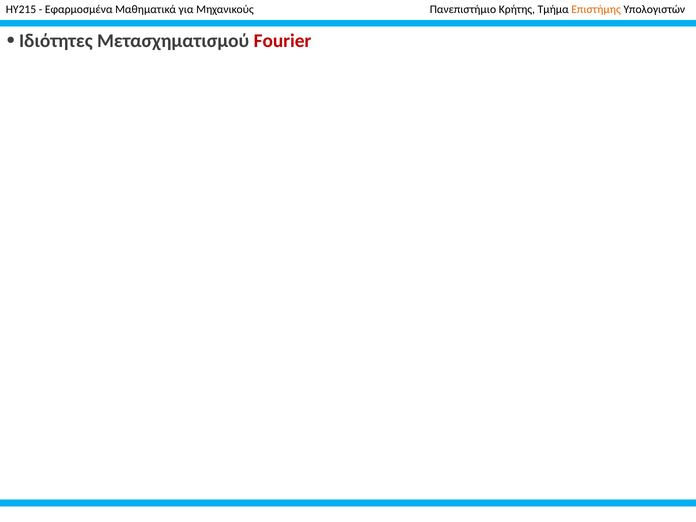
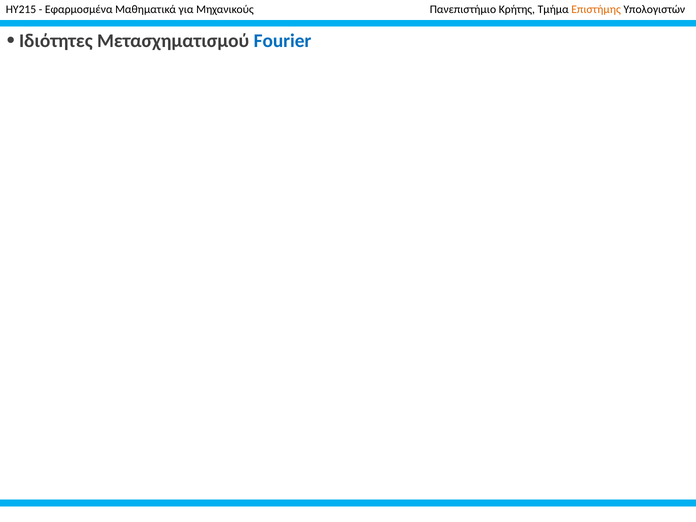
Fourier colour: red -> blue (283, 41)
